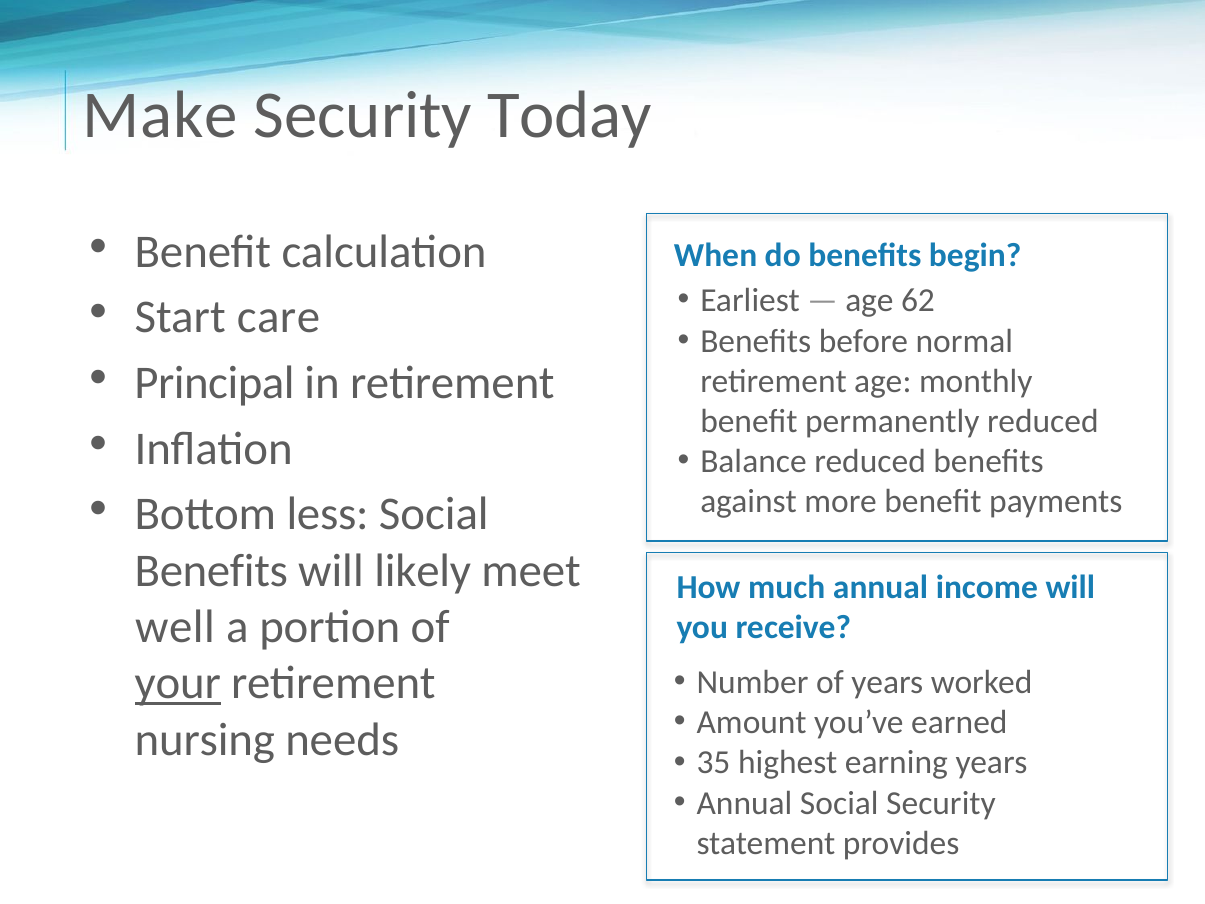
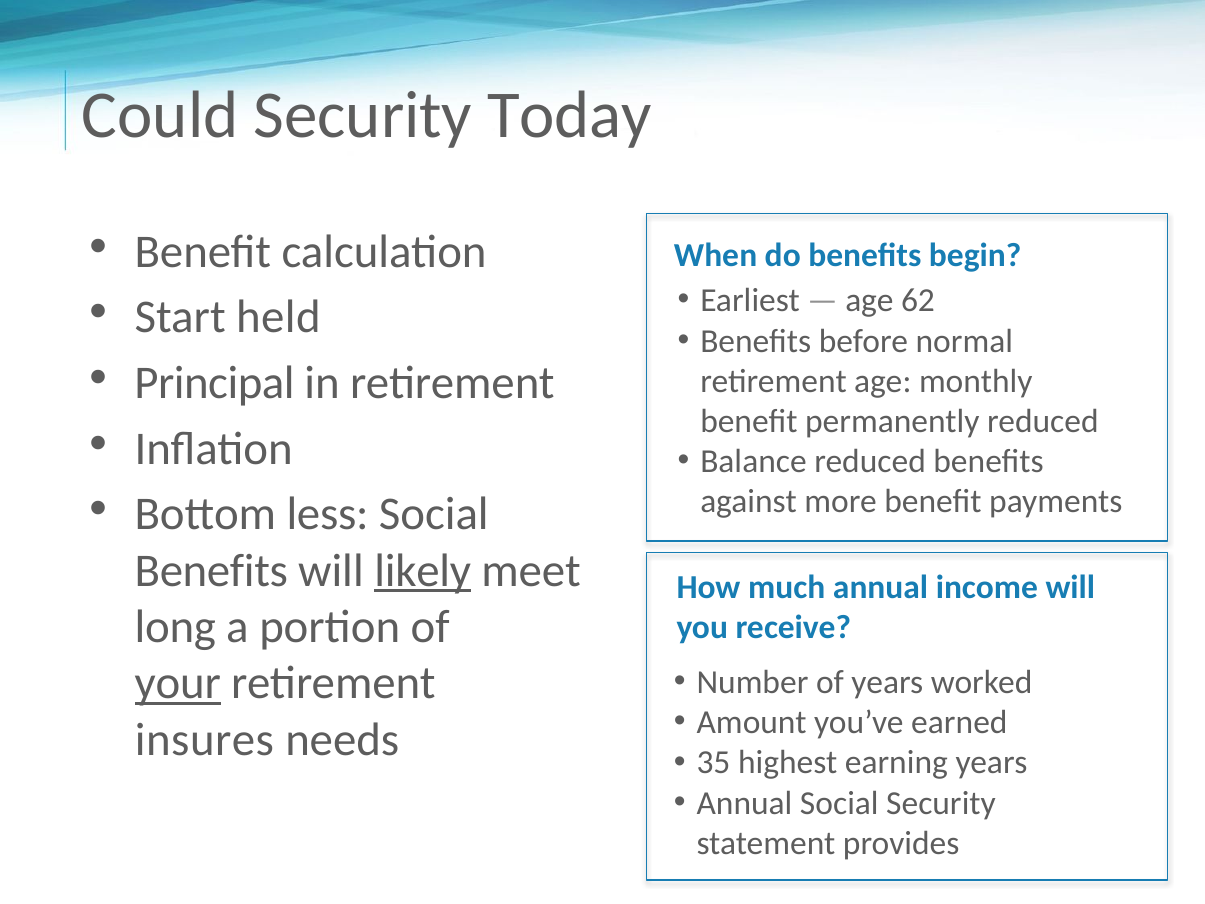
Make: Make -> Could (160, 115)
care: care -> held (278, 317)
likely underline: none -> present (423, 571)
well: well -> long (175, 627)
nursing: nursing -> insures (204, 739)
